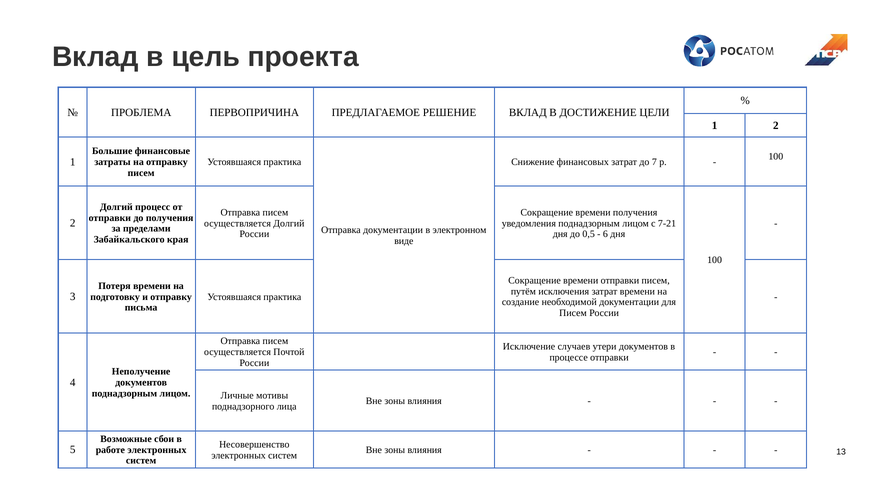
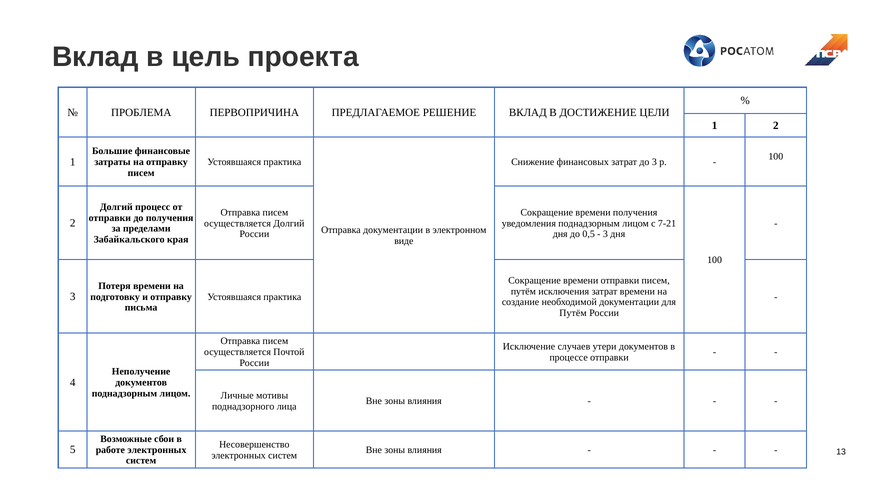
до 7: 7 -> 3 (654, 162)
6: 6 -> 3 (605, 234)
Писем: Писем -> Путём (573, 313)
